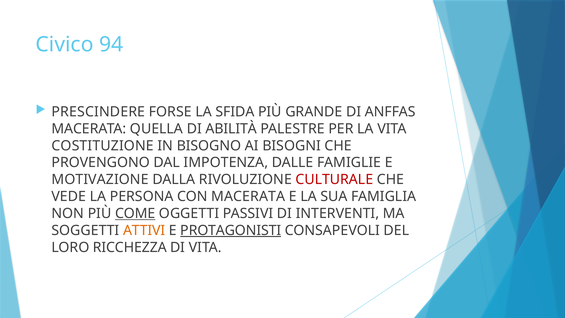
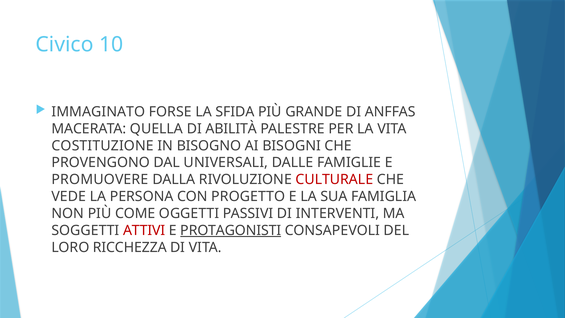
94: 94 -> 10 (111, 45)
PRESCINDERE: PRESCINDERE -> IMMAGINATO (98, 112)
IMPOTENZA: IMPOTENZA -> UNIVERSALI (226, 163)
MOTIVAZIONE: MOTIVAZIONE -> PROMUOVERE (100, 180)
CON MACERATA: MACERATA -> PROGETTO (248, 196)
COME underline: present -> none (135, 213)
ATTIVI colour: orange -> red (144, 230)
